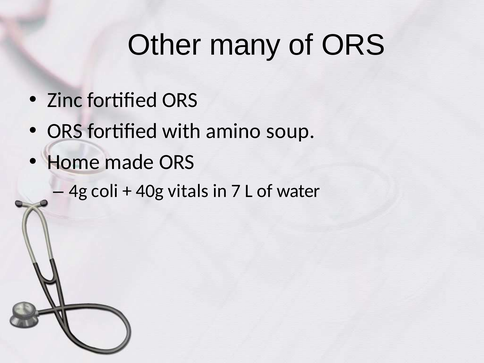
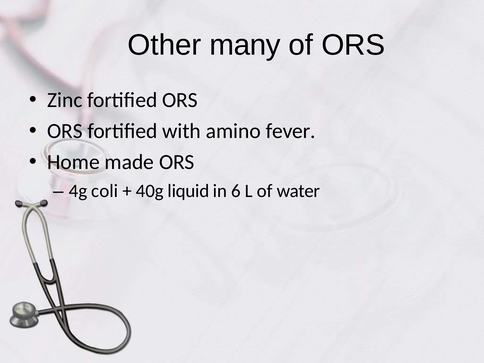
soup: soup -> fever (291, 131)
vitals: vitals -> liquid (188, 191)
7: 7 -> 6 (236, 191)
